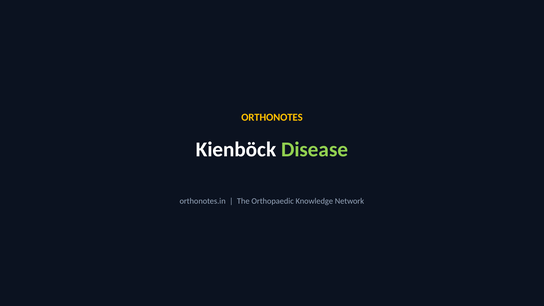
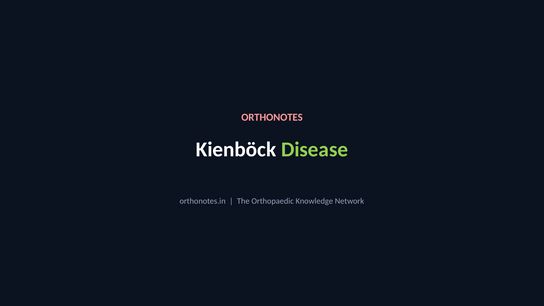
ORTHONOTES colour: yellow -> pink (272, 117)
